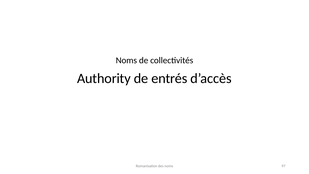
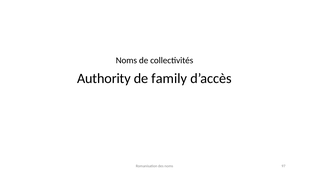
entrés: entrés -> family (169, 78)
